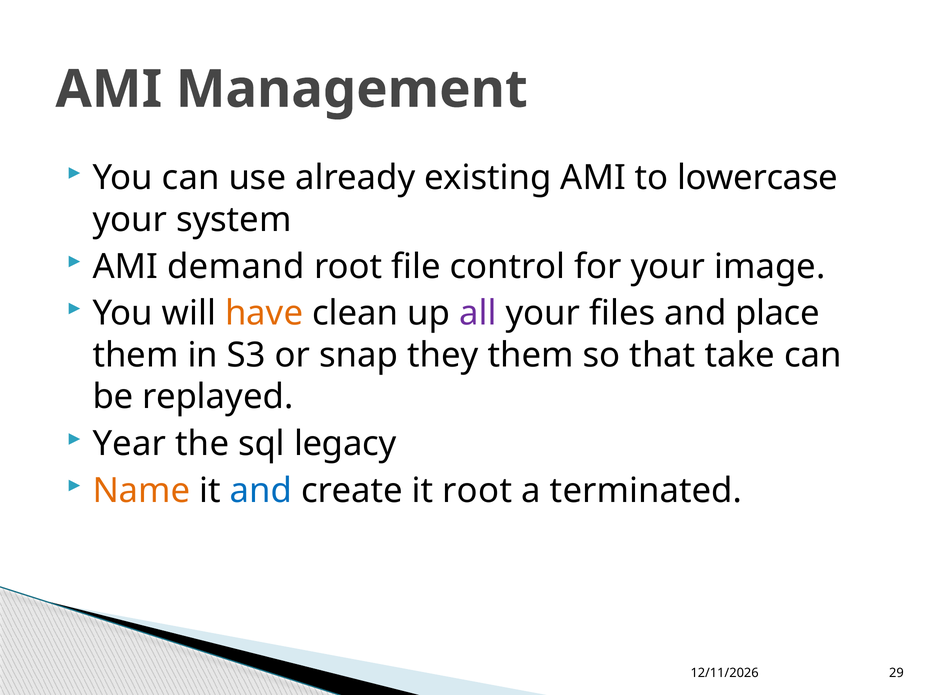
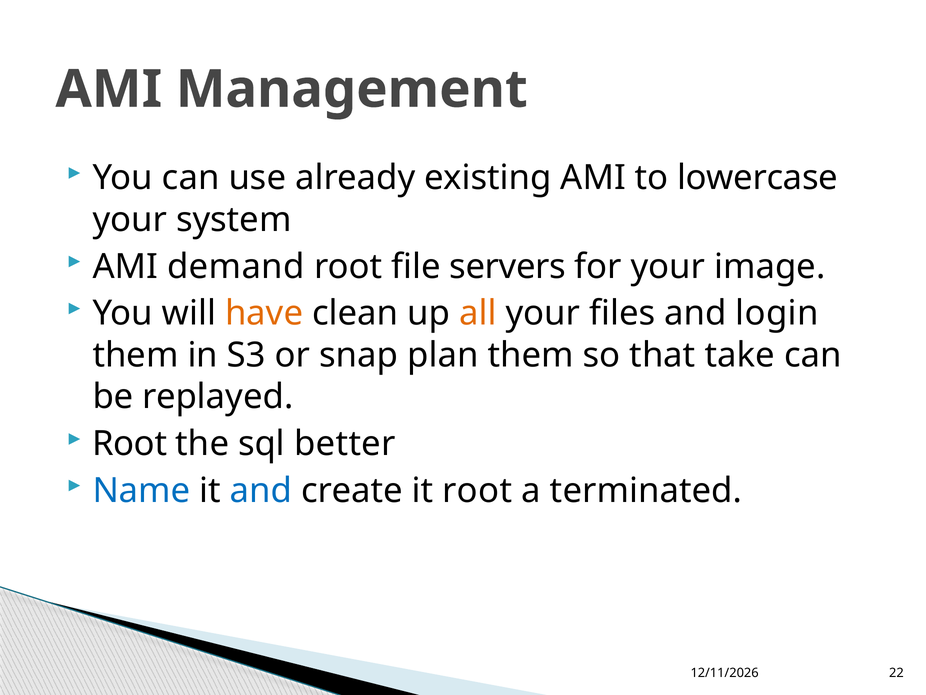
control: control -> servers (508, 266)
all colour: purple -> orange (478, 313)
place: place -> login (777, 313)
they: they -> plan (443, 355)
Year: Year -> Root (130, 444)
legacy: legacy -> better (345, 444)
Name colour: orange -> blue (141, 490)
29: 29 -> 22 (896, 672)
